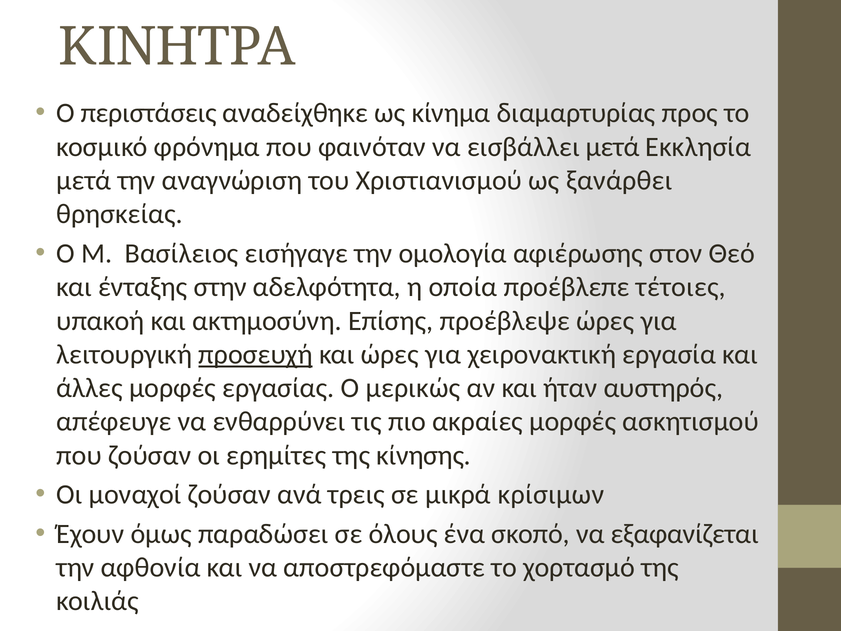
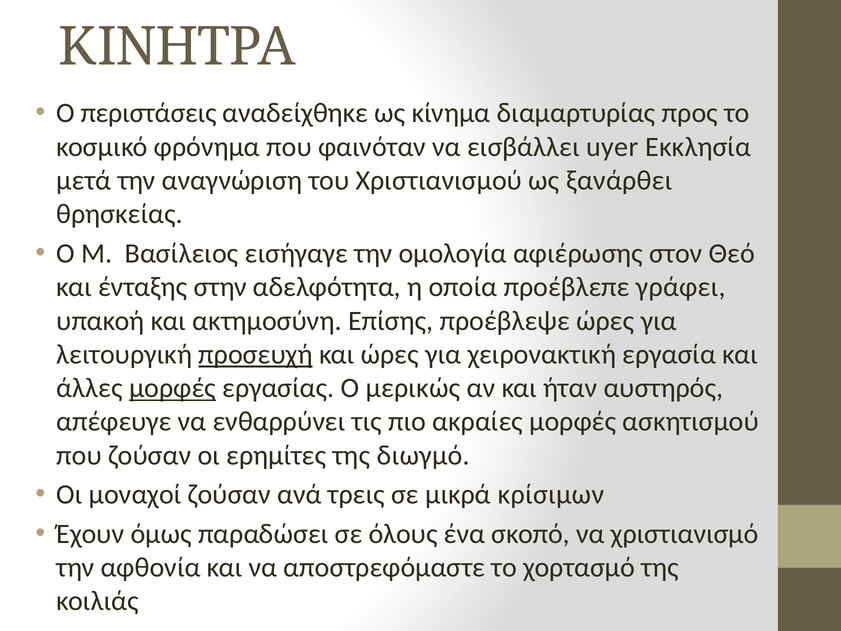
εισβάλλει μετά: μετά -> uyer (612, 147)
τέτοιες: τέτοιες -> γράφει (681, 287)
μορφές underline: none -> present (172, 388)
κίνησης: κίνησης -> διωγμό (423, 455)
εξαφανίζεται: εξαφανίζεται -> χριστιανισμό (685, 534)
